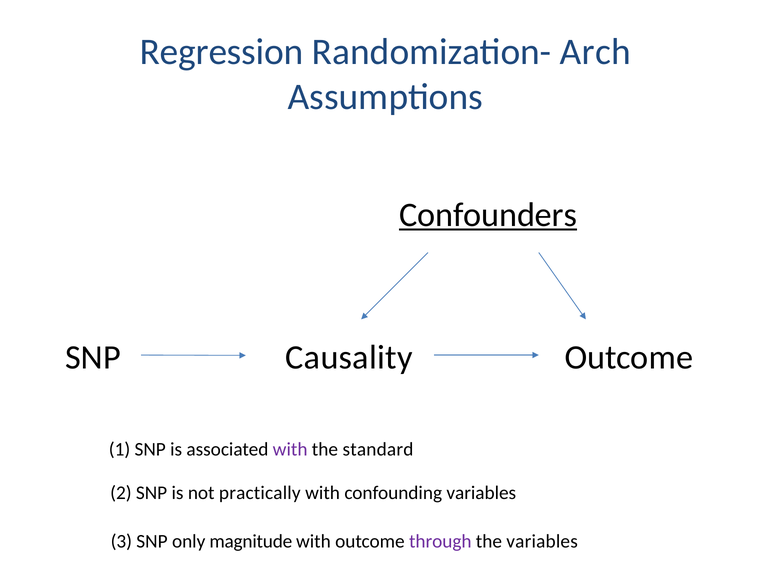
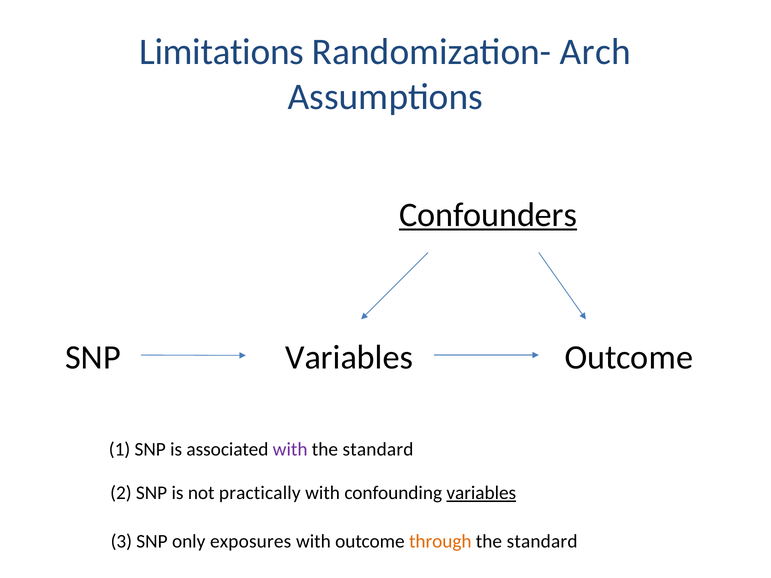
Regression: Regression -> Limitations (222, 52)
SNP Causality: Causality -> Variables (349, 358)
variables underline: none -> present (481, 493)
magnitude: magnitude -> exposures (251, 542)
through colour: purple -> orange (440, 542)
variables: variables -> standard (542, 542)
